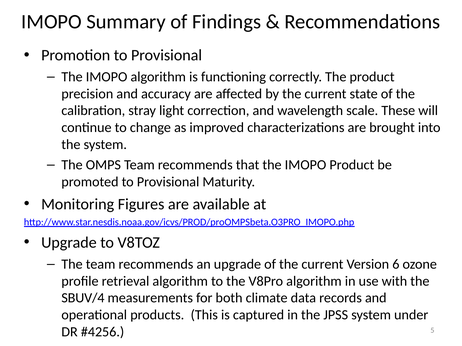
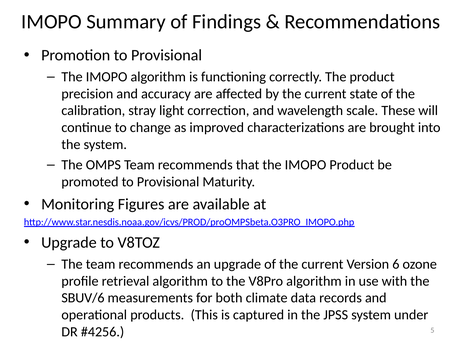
SBUV/4: SBUV/4 -> SBUV/6 (83, 298)
